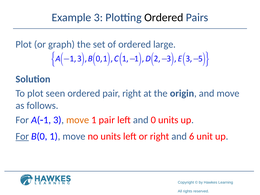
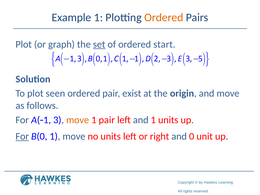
Example 3: 3 -> 1 (98, 17)
Ordered colour: black -> orange (164, 17)
set underline: none -> present (99, 44)
large: large -> start (164, 44)
pair right: right -> exist (132, 93)
and 0: 0 -> 1 (153, 120)
6: 6 -> 0 (192, 136)
